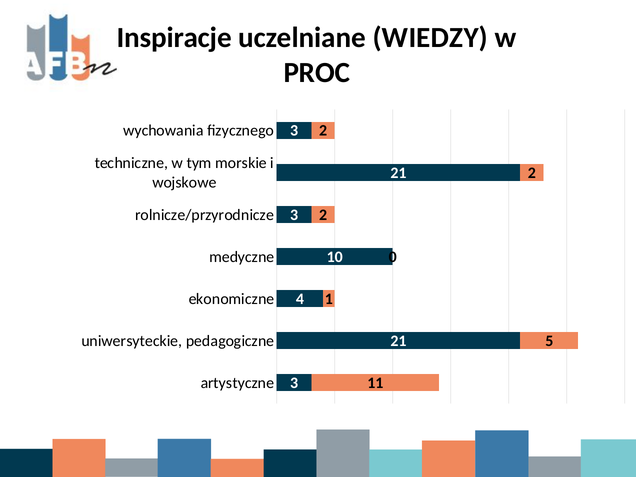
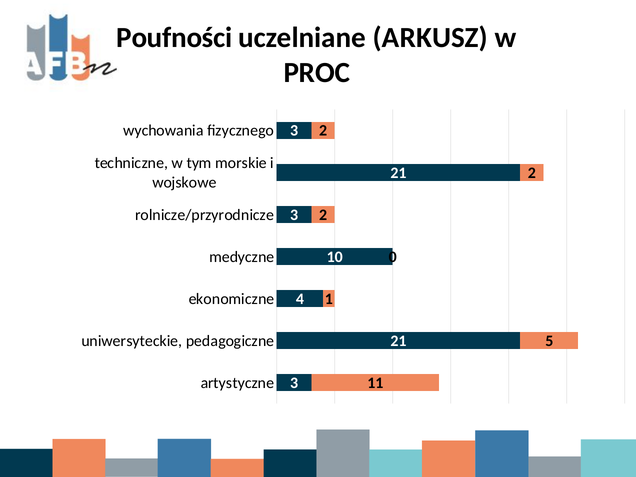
Inspiracje: Inspiracje -> Poufności (174, 38)
WIEDZY: WIEDZY -> ARKUSZ (430, 38)
